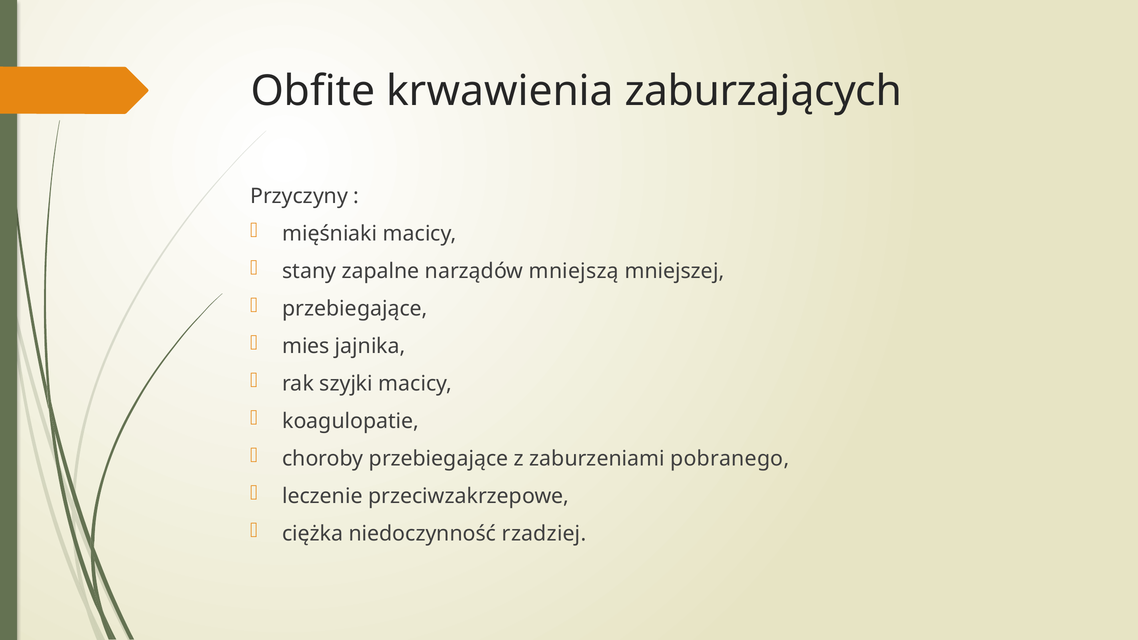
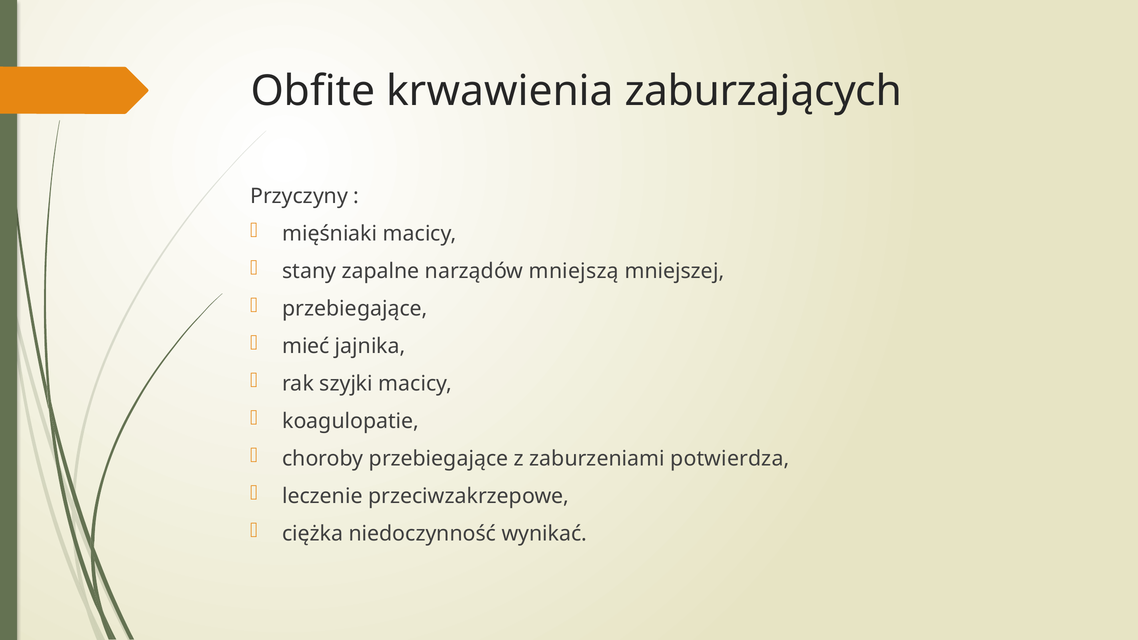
mies: mies -> mieć (306, 346)
pobranego: pobranego -> potwierdza (730, 459)
rzadziej: rzadziej -> wynikać (544, 534)
